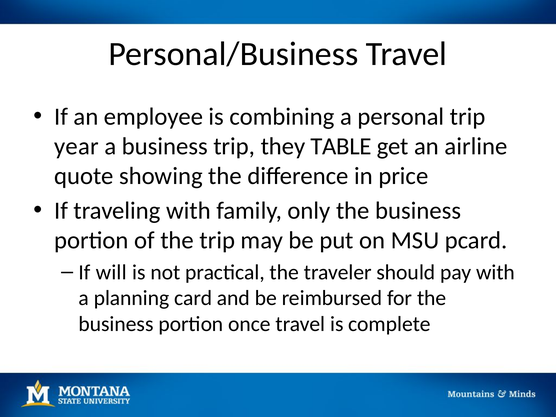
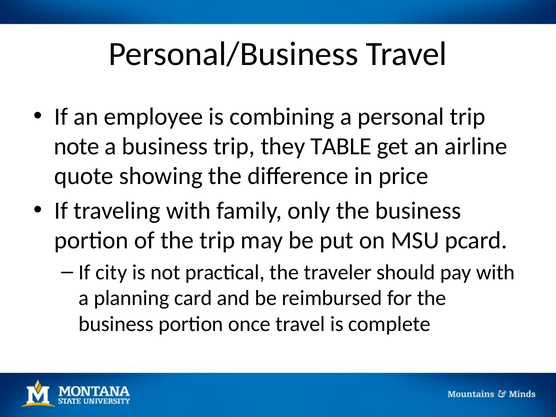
year: year -> note (77, 146)
will: will -> city (111, 272)
